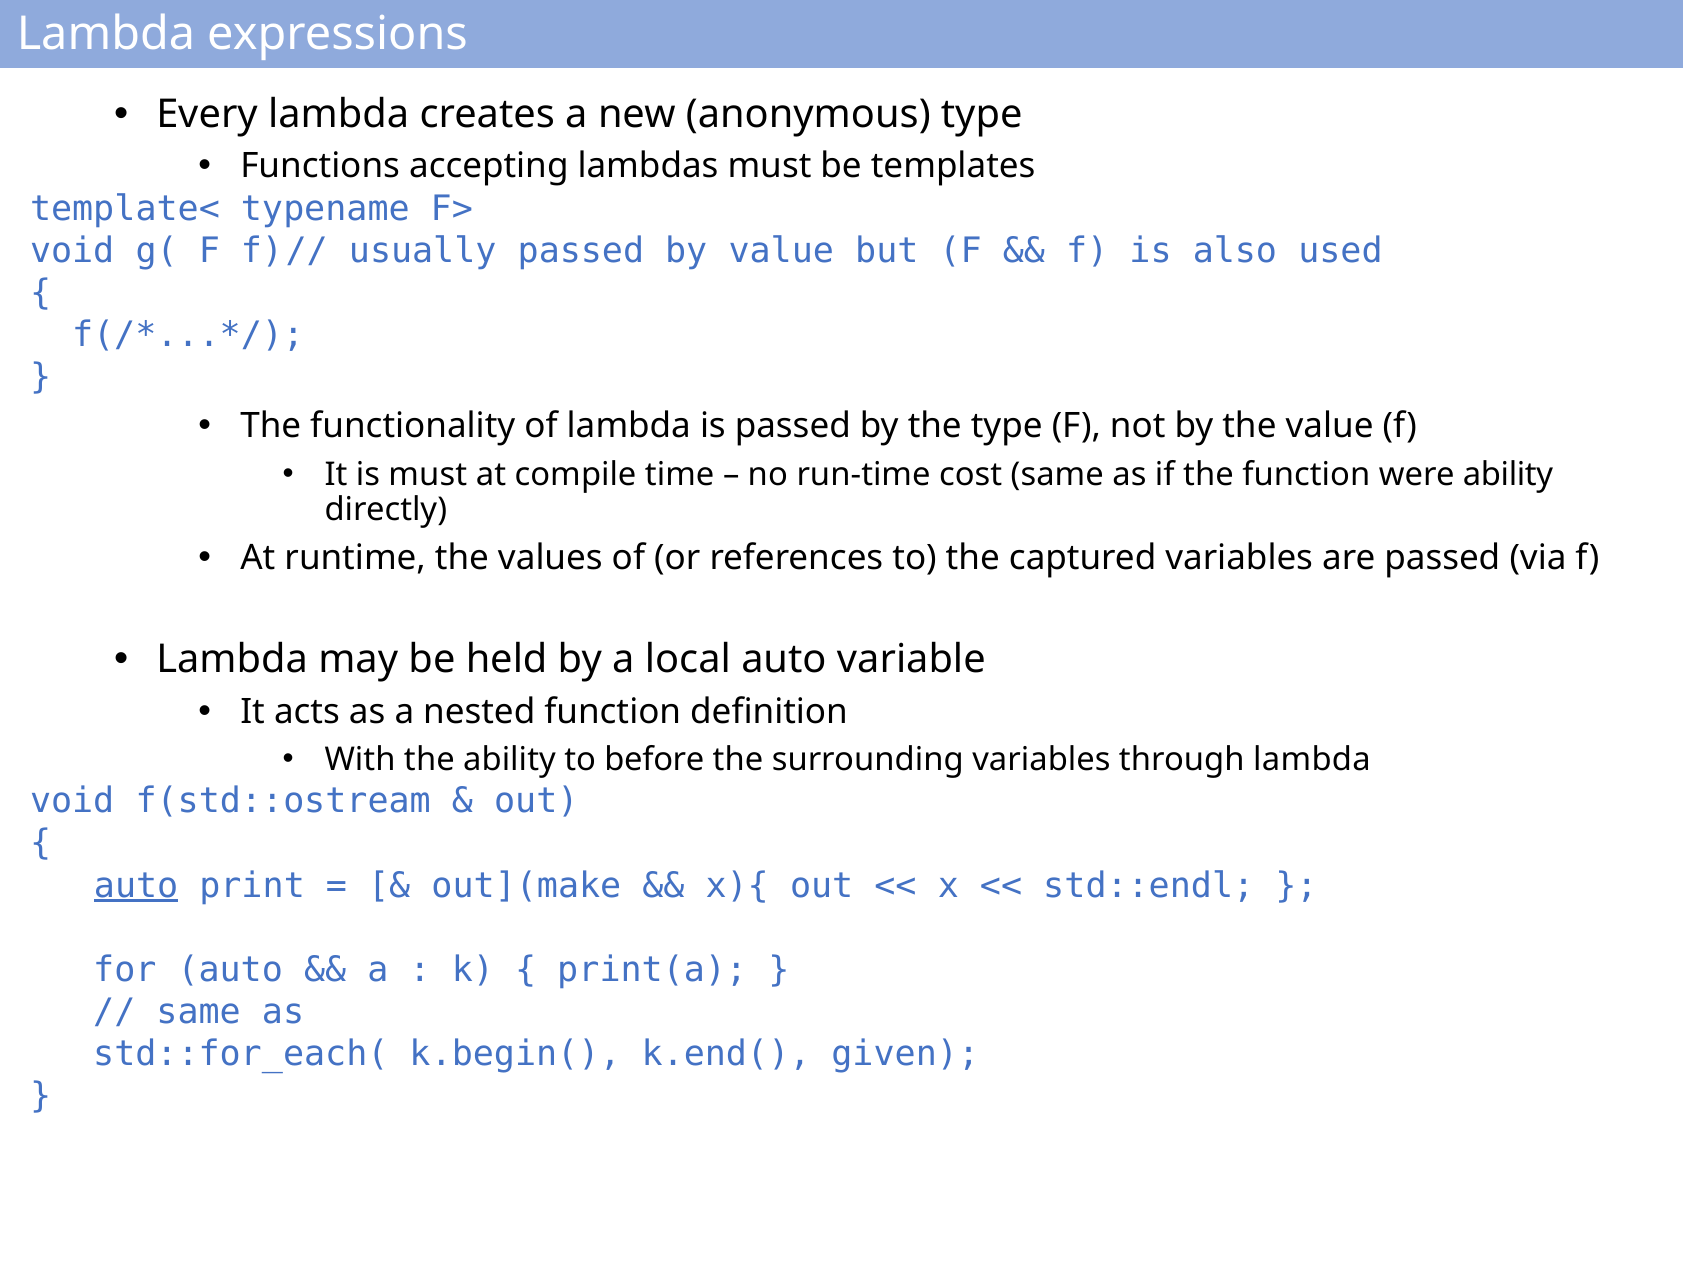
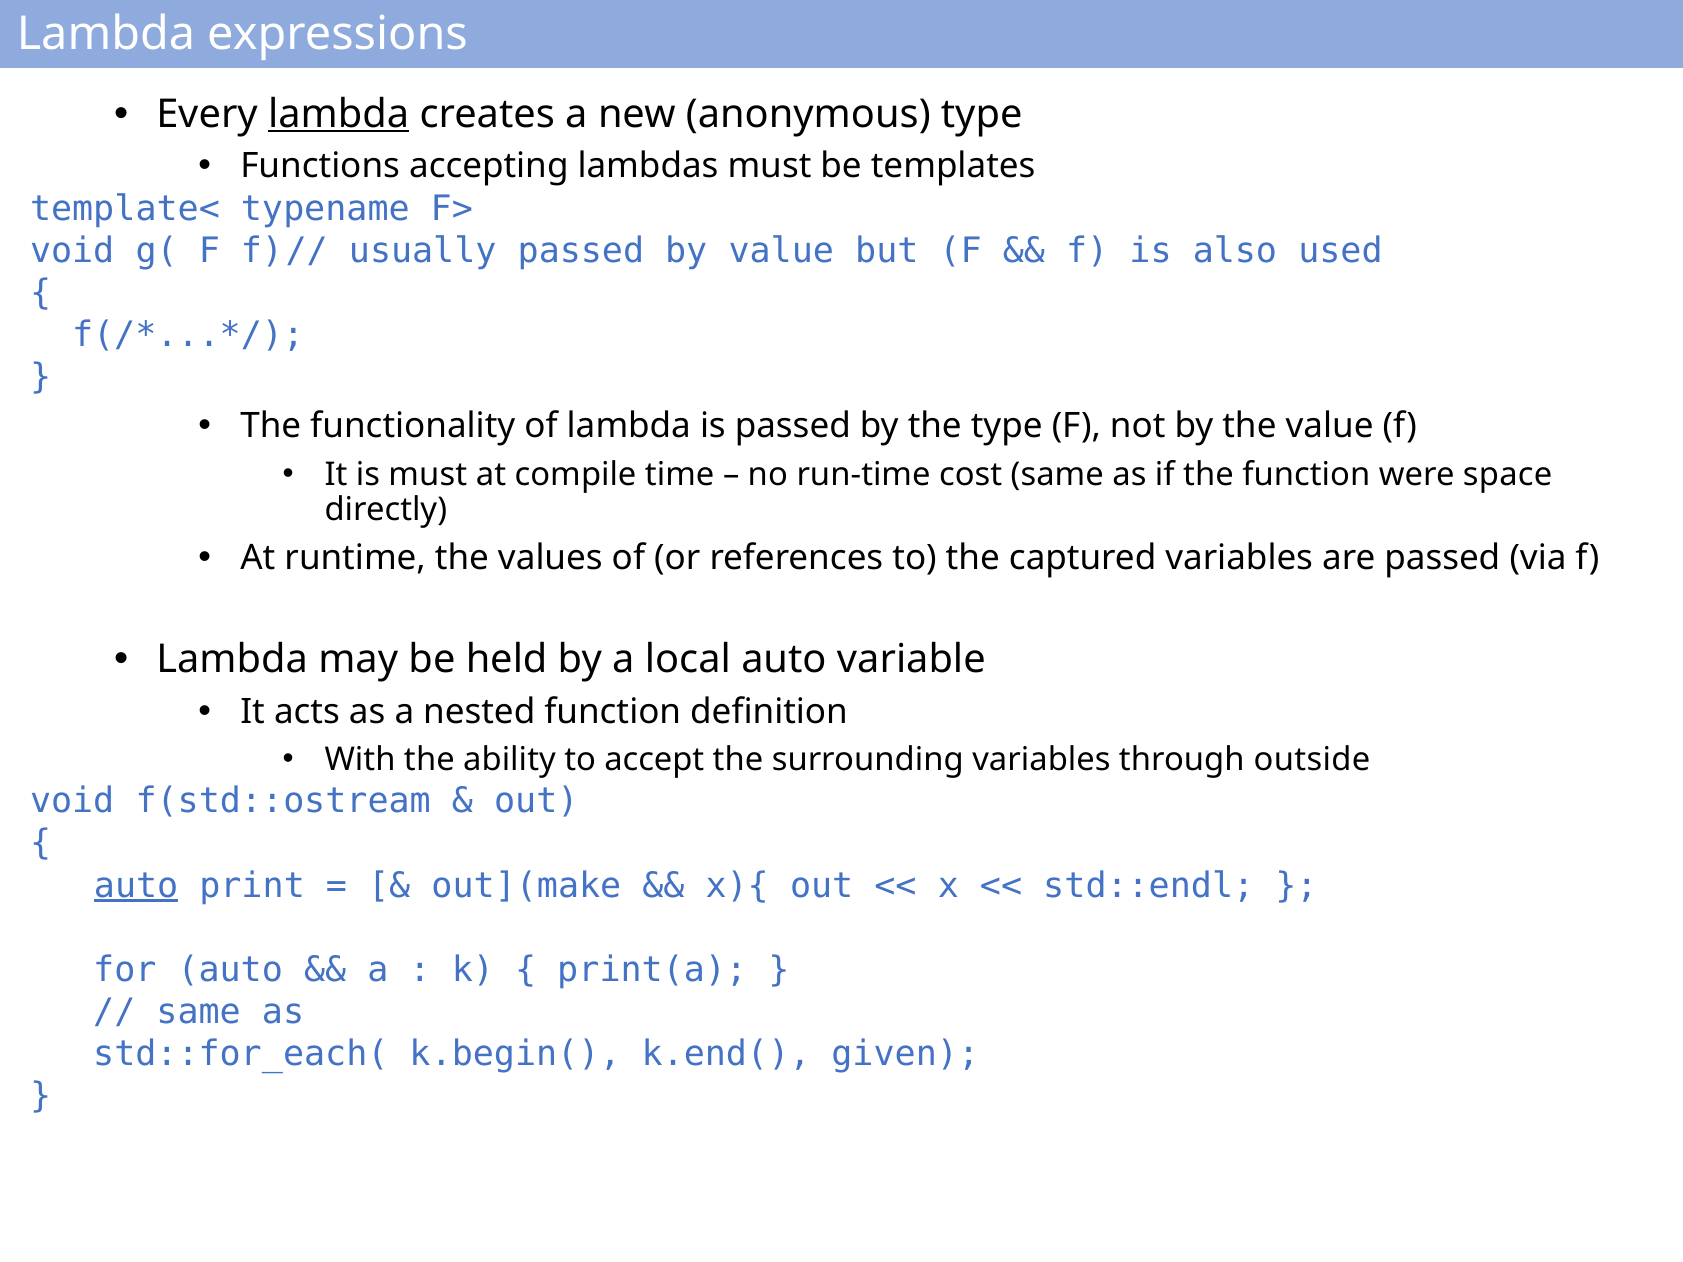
lambda underline: none -> present (339, 114)
were ability: ability -> space (1508, 474)
before: before -> accept (654, 760)
through lambda: lambda -> outside (1312, 760)
